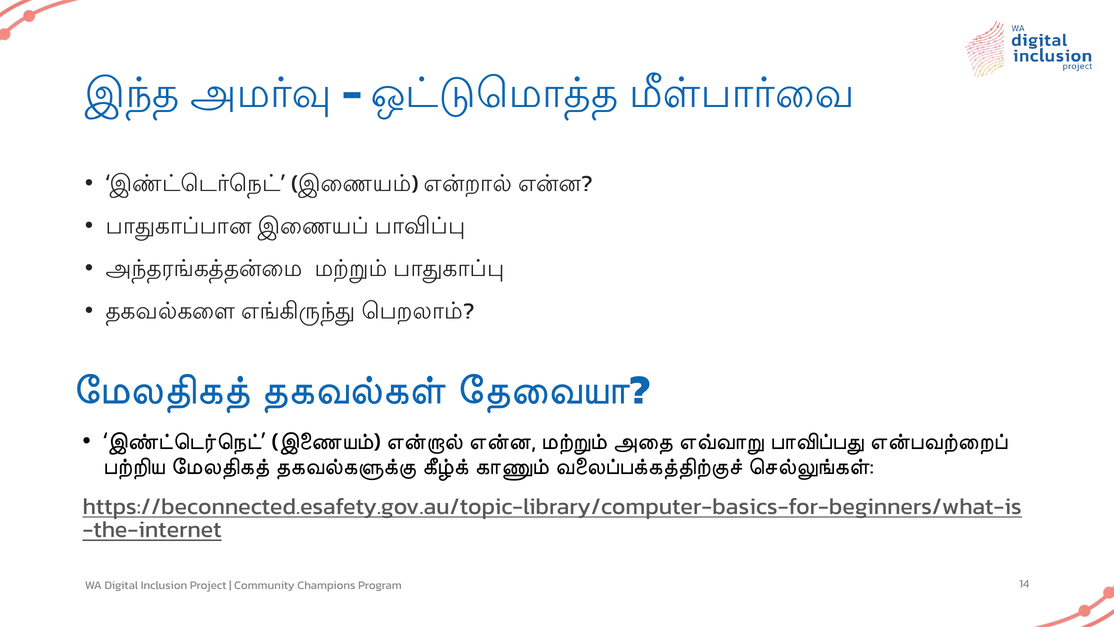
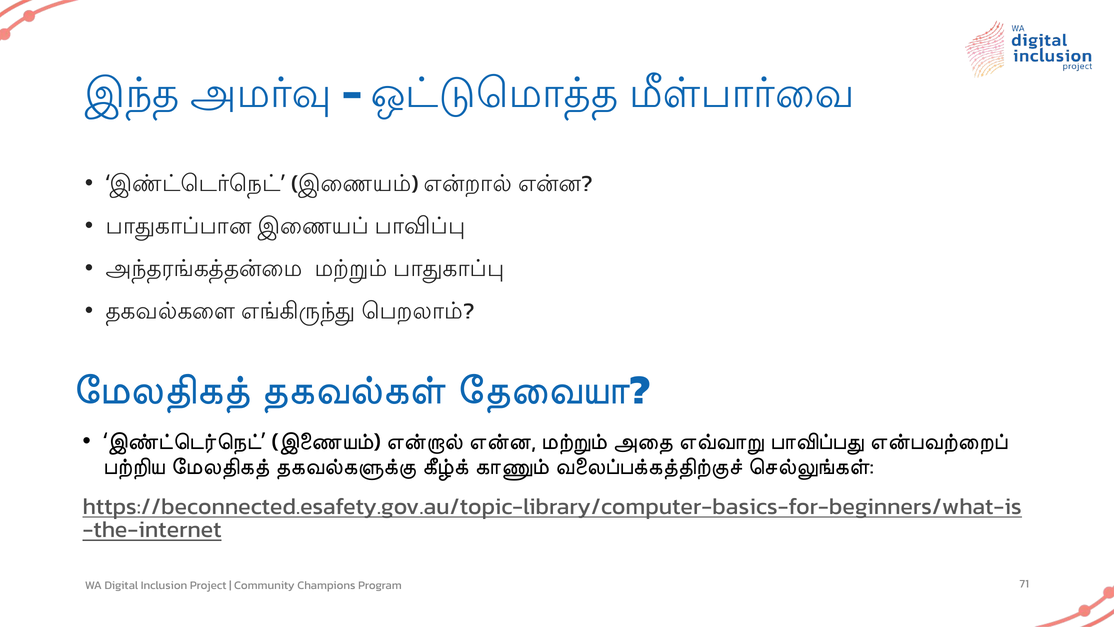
14: 14 -> 71 (1024, 584)
